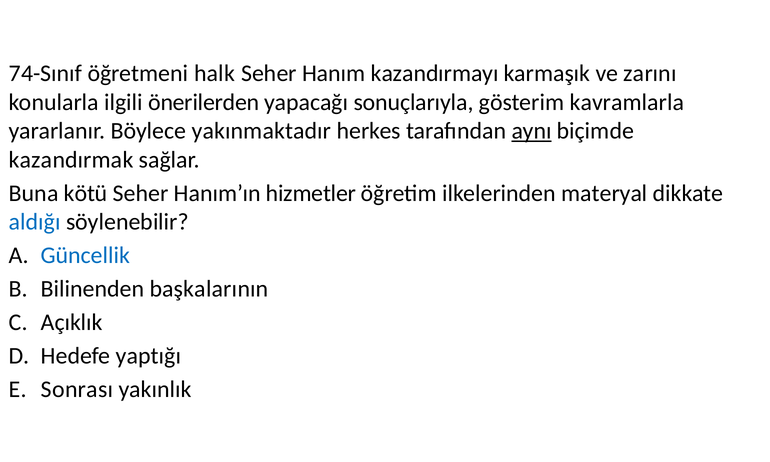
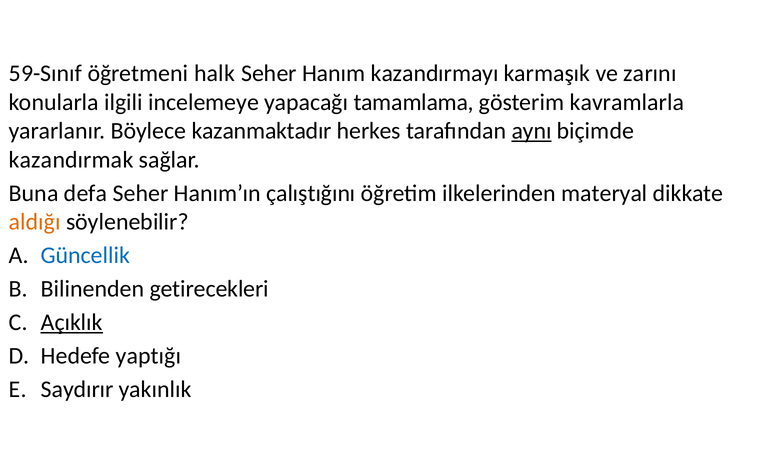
74-Sınıf: 74-Sınıf -> 59-Sınıf (46, 74)
önerilerden: önerilerden -> incelemeye (204, 102)
sonuçlarıyla: sonuçlarıyla -> tamamlama (414, 102)
yakınmaktadır: yakınmaktadır -> kazanmaktadır (262, 131)
kötü: kötü -> defa (86, 193)
hizmetler: hizmetler -> çalıştığını (311, 193)
aldığı colour: blue -> orange (35, 222)
başkalarının: başkalarının -> getirecekleri (209, 289)
Açıklık underline: none -> present (72, 322)
Sonrası: Sonrası -> Saydırır (77, 389)
